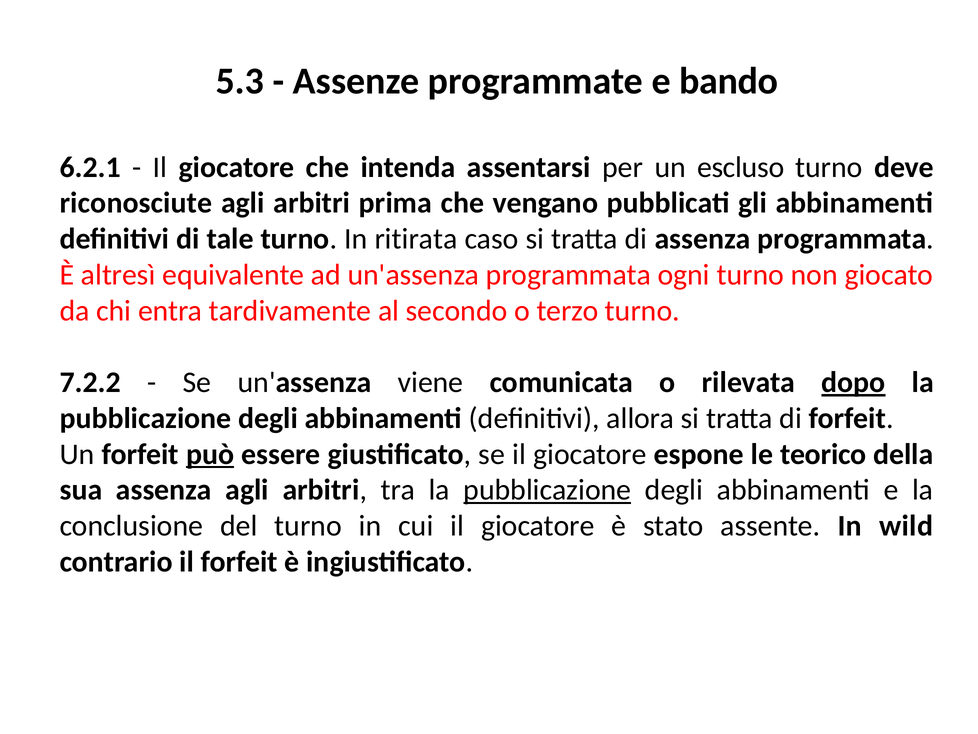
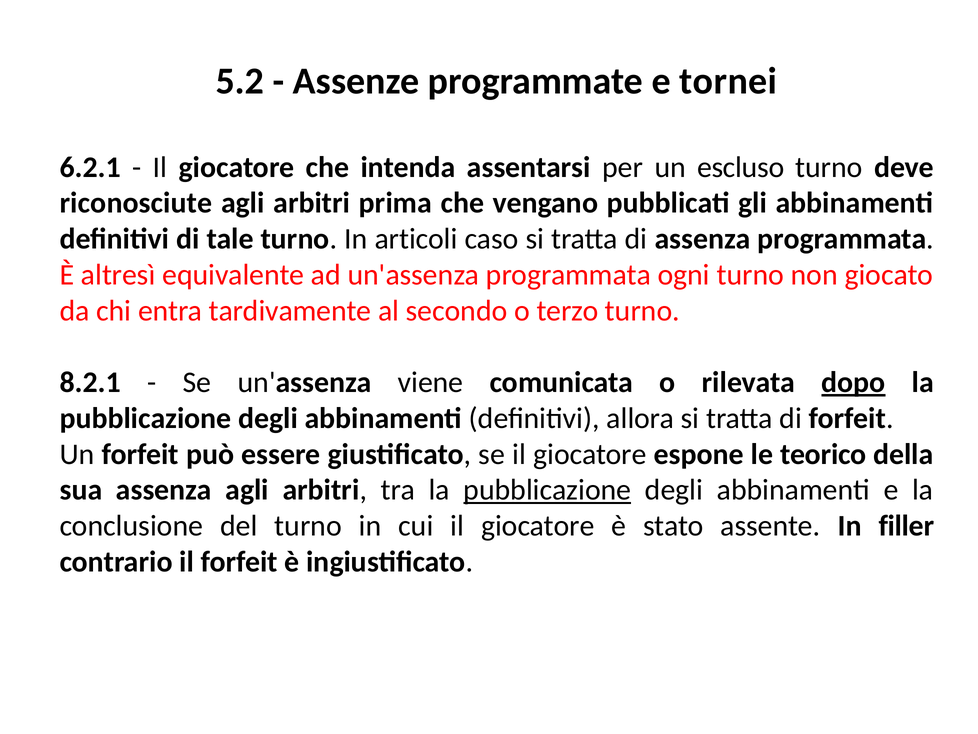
5.3: 5.3 -> 5.2 (240, 81)
bando: bando -> tornei (728, 81)
ritirata: ritirata -> articoli (416, 239)
7.2.2: 7.2.2 -> 8.2.1 (90, 382)
può underline: present -> none (210, 454)
wild: wild -> filler (906, 526)
